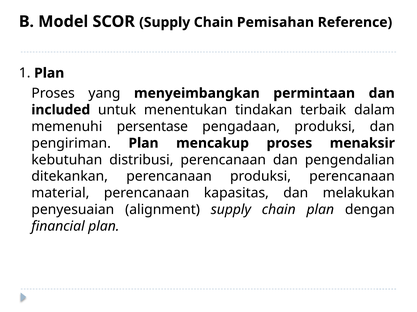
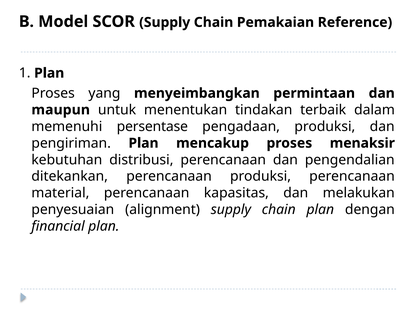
Pemisahan: Pemisahan -> Pemakaian (275, 22)
included: included -> maupun (61, 110)
